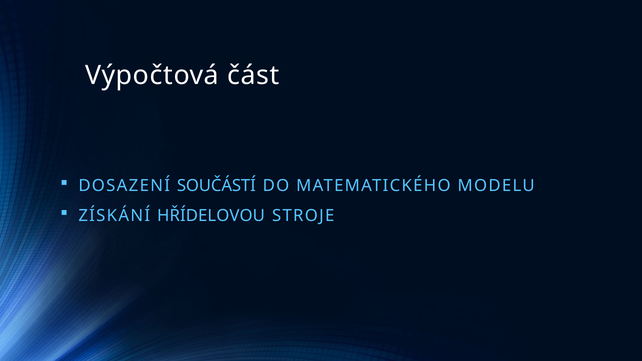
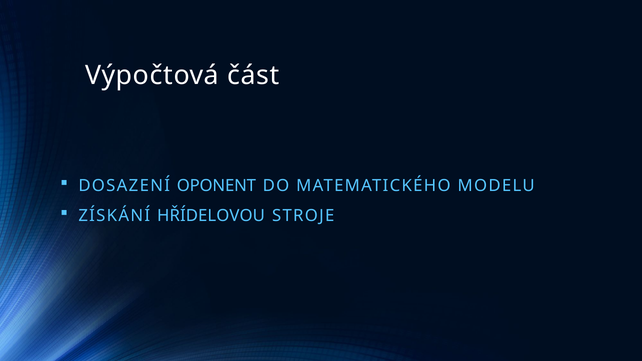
SOUČÁSTÍ: SOUČÁSTÍ -> OPONENT (216, 186)
